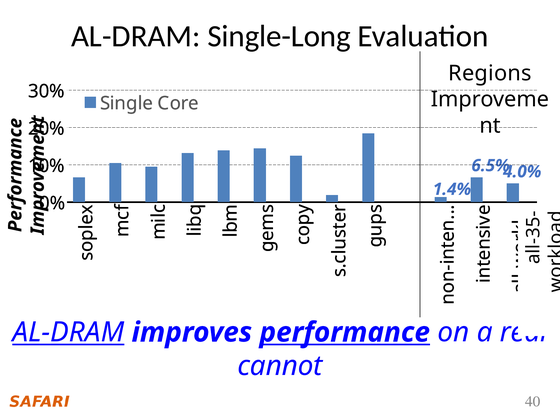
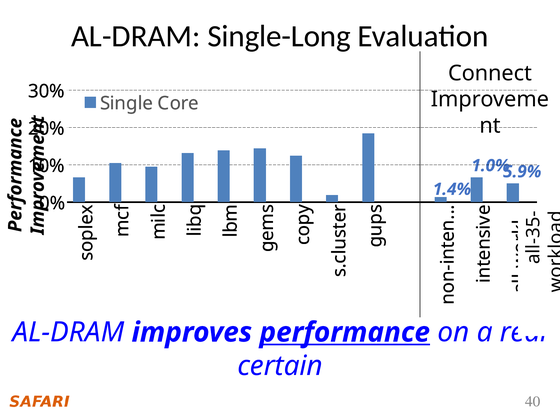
Regions: Regions -> Connect (490, 73)
6.5%: 6.5% -> 1.0% (491, 166)
4.0%: 4.0% -> 5.9% (522, 172)
AL-DRAM underline: present -> none (68, 332)
cannot: cannot -> certain (280, 366)
